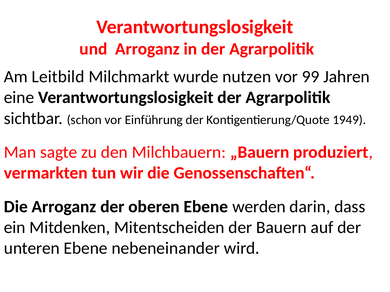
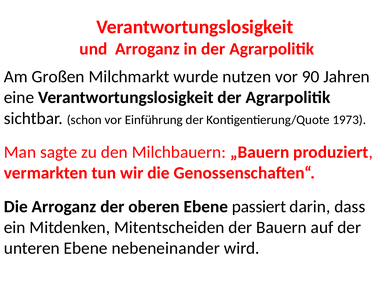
Leitbild: Leitbild -> Großen (58, 77)
99: 99 -> 90 (311, 77)
1949: 1949 -> 1973 (349, 120)
werden: werden -> passiert (259, 207)
